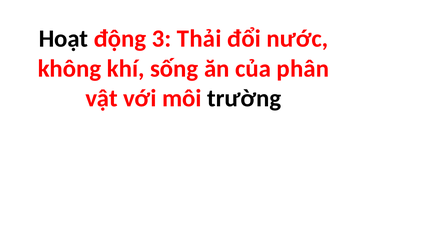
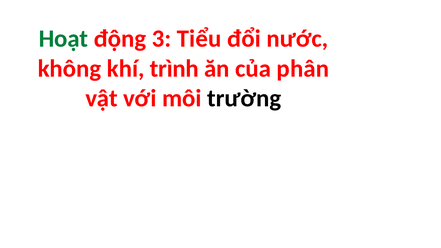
Hoạt colour: black -> green (63, 39)
Thải: Thải -> Tiểu (199, 39)
sống: sống -> trình (174, 69)
